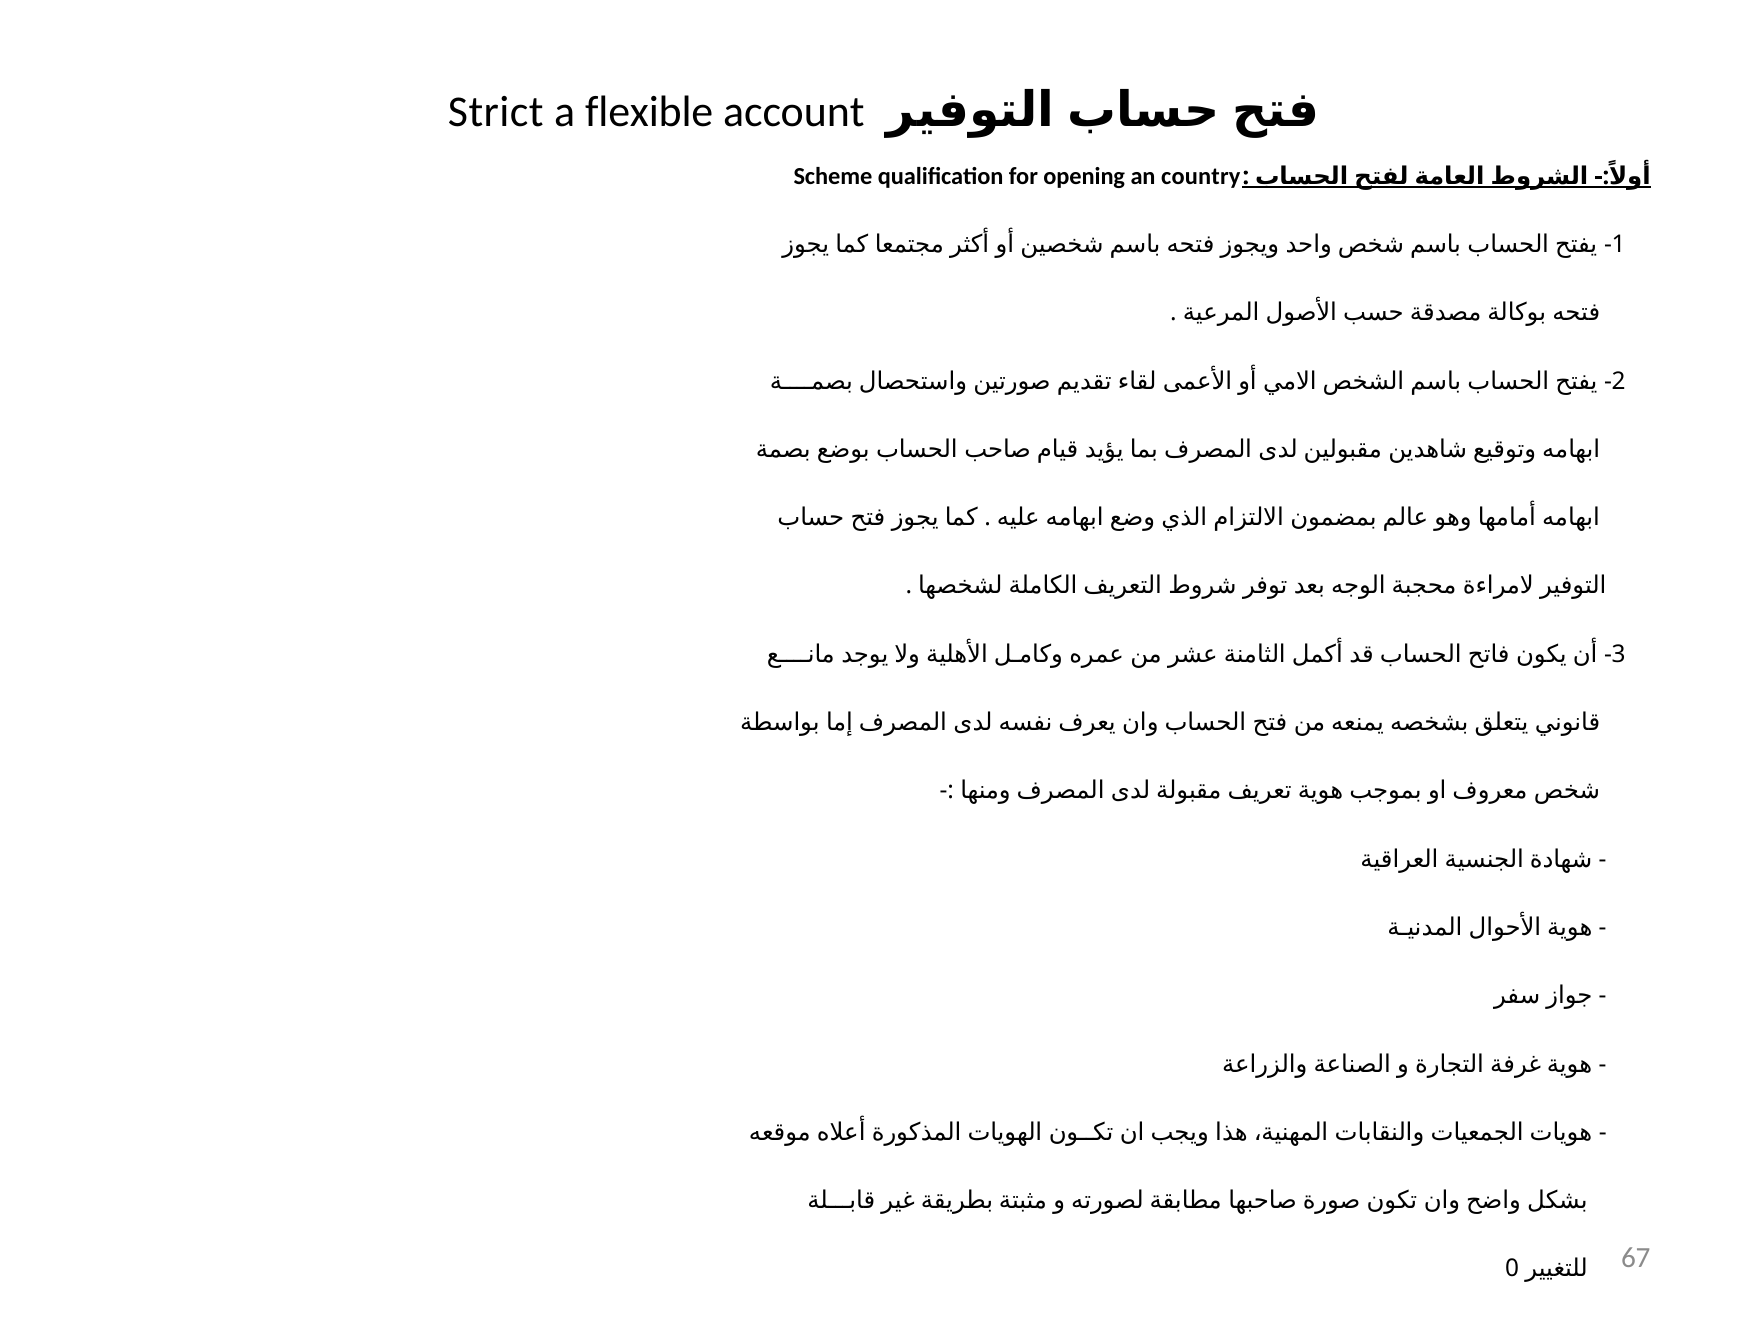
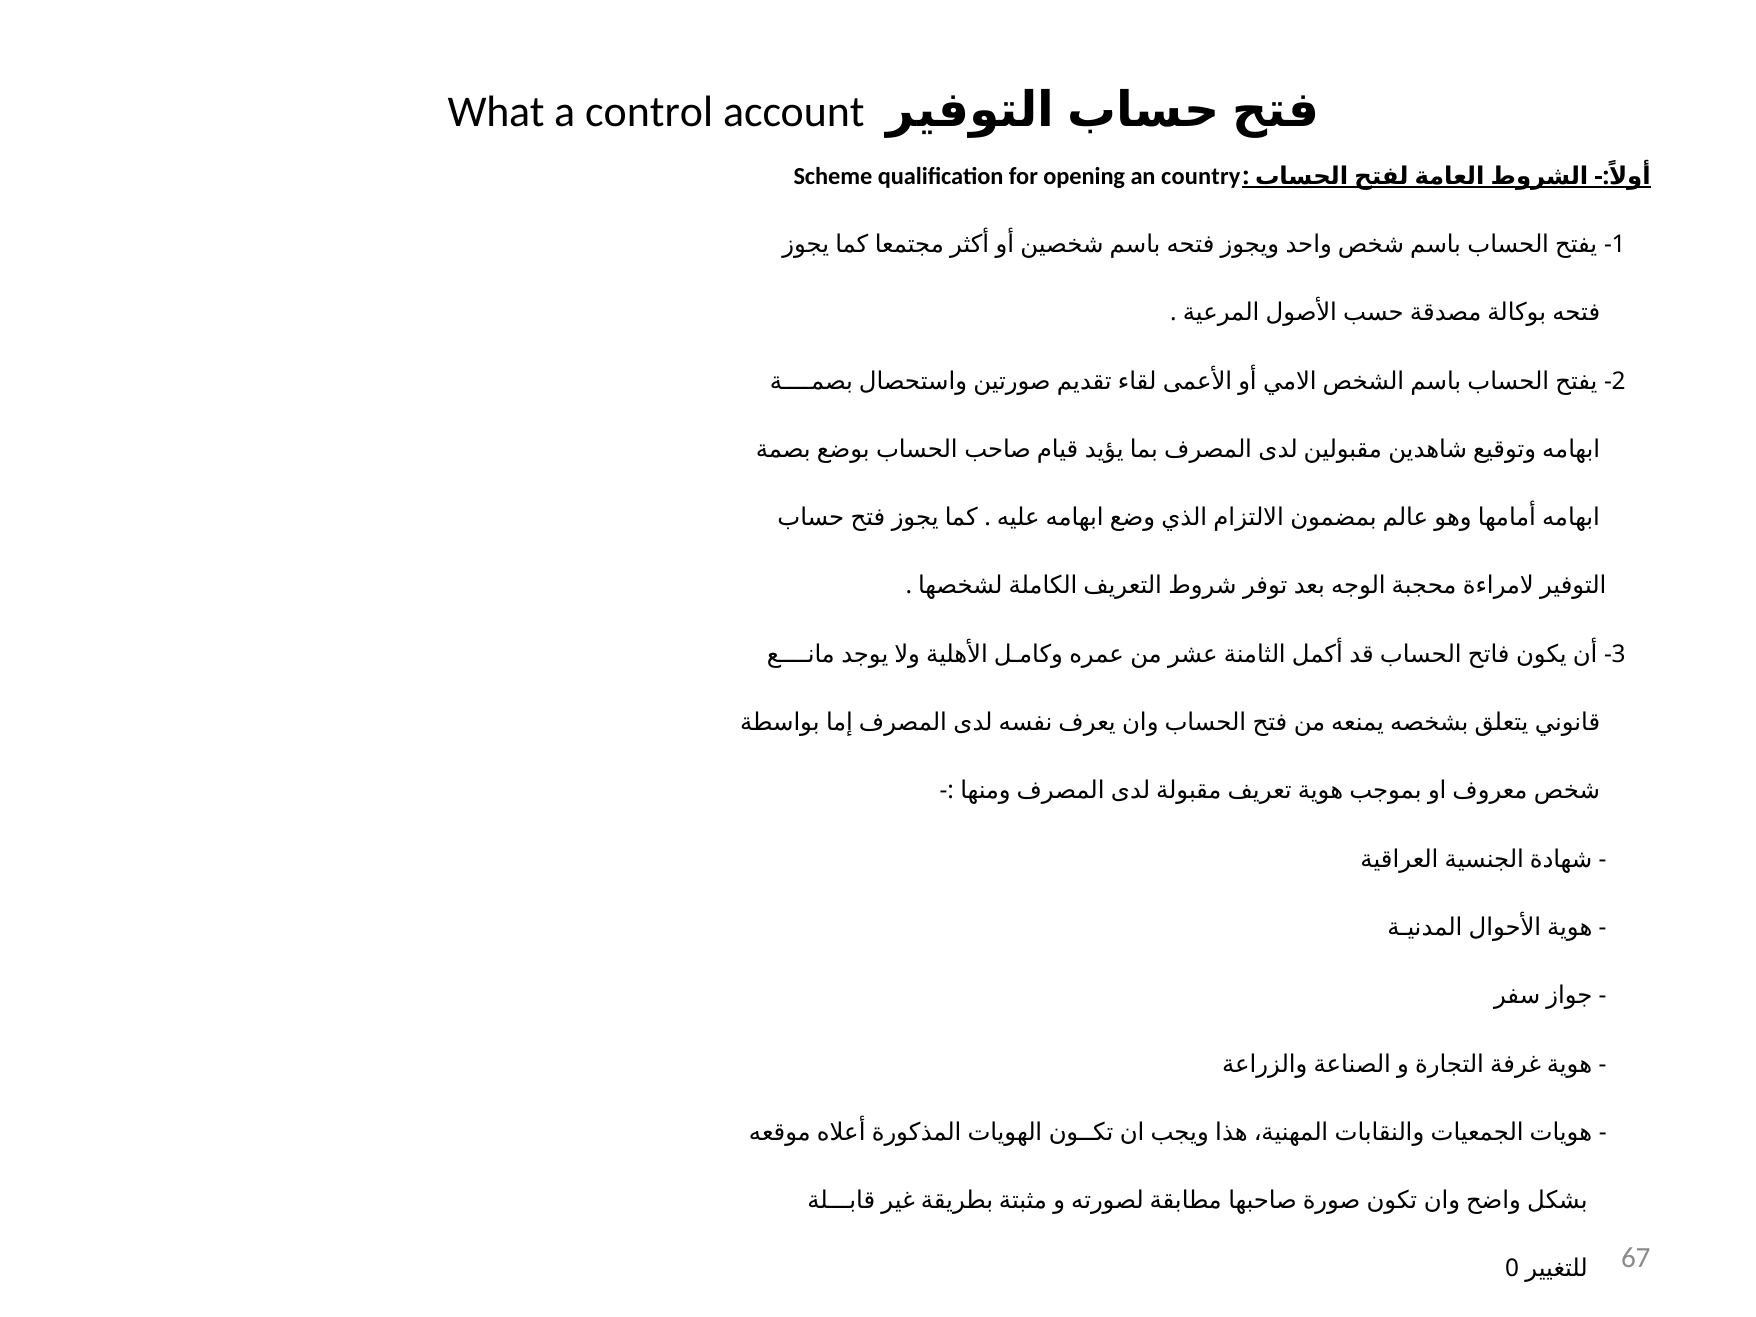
Strict: Strict -> What (496, 112)
flexible: flexible -> control (649, 112)
